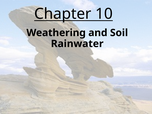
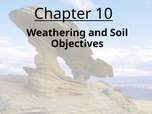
Rainwater: Rainwater -> Objectives (77, 44)
